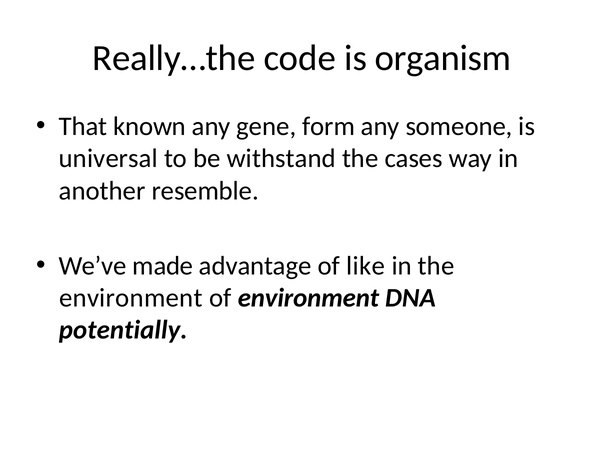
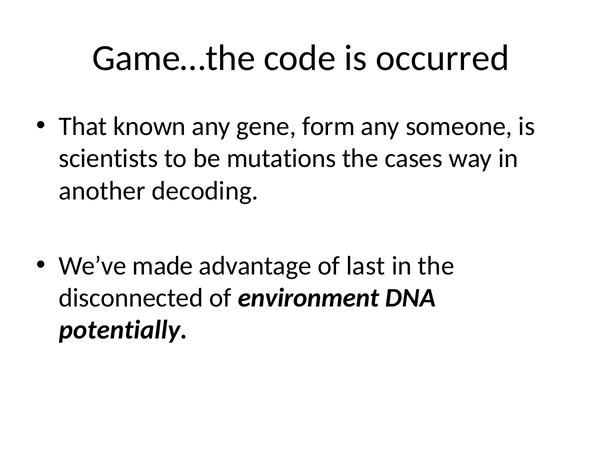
Really…the: Really…the -> Game…the (174, 58)
organism: organism -> occurred (443, 58)
universal: universal -> scientists (109, 159)
withstand: withstand -> mutations (281, 159)
resemble: resemble -> decoding (205, 191)
like: like -> last (366, 266)
environment: environment -> disconnected (131, 298)
